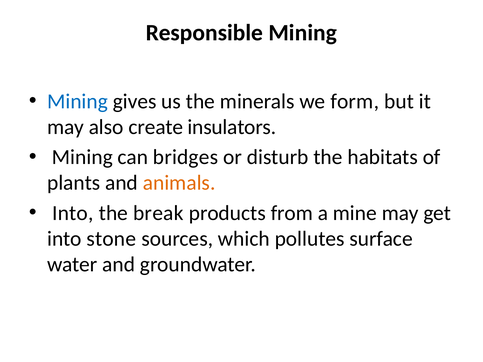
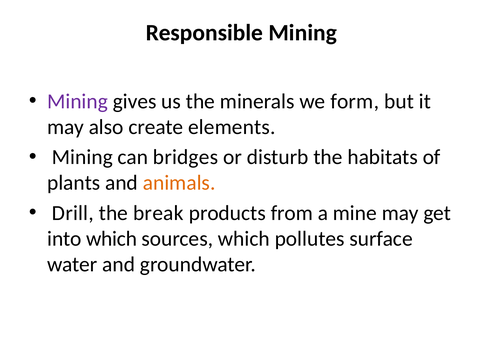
Mining colour: blue -> purple (78, 101)
insulators: insulators -> elements (232, 127)
Into: Into -> Drill (73, 213)
into stone: stone -> which (112, 239)
